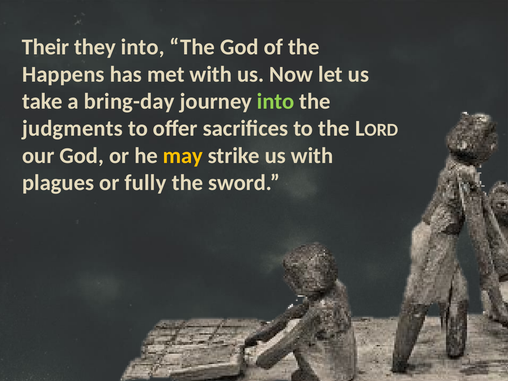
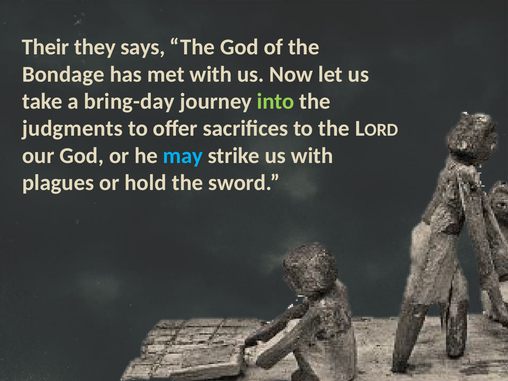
they into: into -> says (143, 47)
Happens: Happens -> Bondage (63, 74)
may colour: yellow -> light blue (183, 156)
fully: fully -> hold (146, 183)
